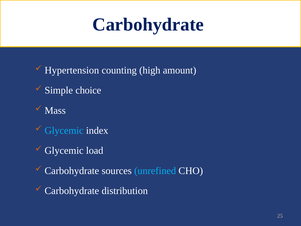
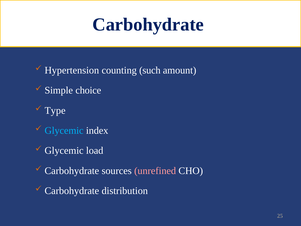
high: high -> such (150, 70)
Mass: Mass -> Type (55, 110)
unrefined colour: light blue -> pink (155, 171)
